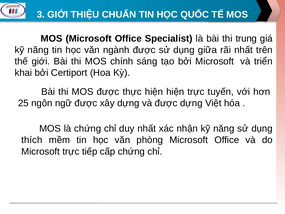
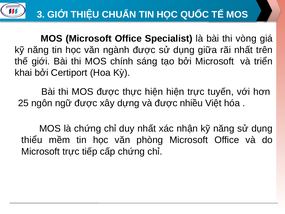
trung: trung -> vòng (246, 39)
được dựng: dựng -> nhiều (191, 103)
thích: thích -> thiểu (32, 140)
